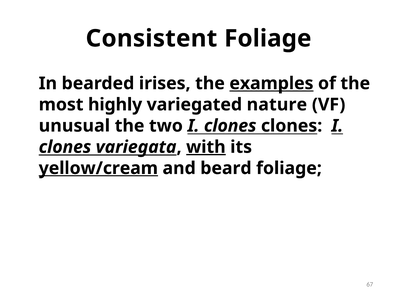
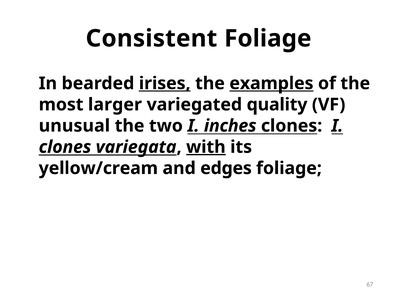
irises underline: none -> present (165, 83)
highly: highly -> larger (115, 104)
nature: nature -> quality (277, 104)
two I clones: clones -> inches (230, 126)
yellow/cream underline: present -> none (98, 168)
beard: beard -> edges (226, 168)
